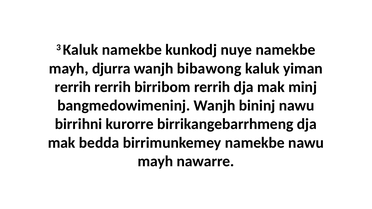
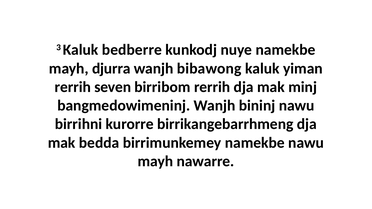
Kaluk namekbe: namekbe -> bedberre (132, 50)
rerrih rerrih: rerrih -> seven (113, 87)
